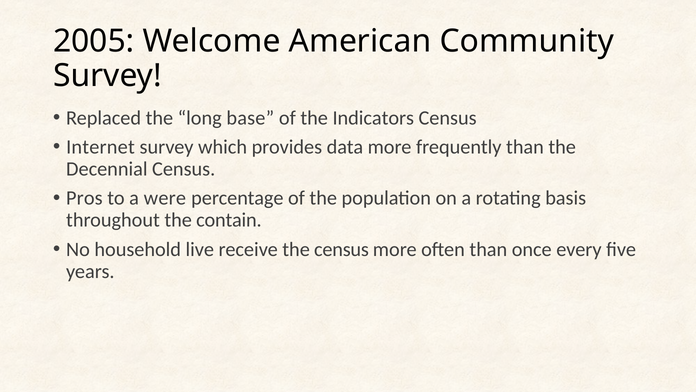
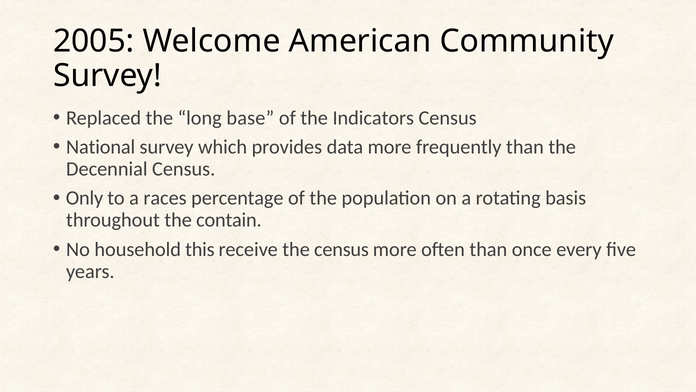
Internet: Internet -> National (101, 147)
Pros: Pros -> Only (85, 198)
were: were -> races (165, 198)
live: live -> this (200, 249)
